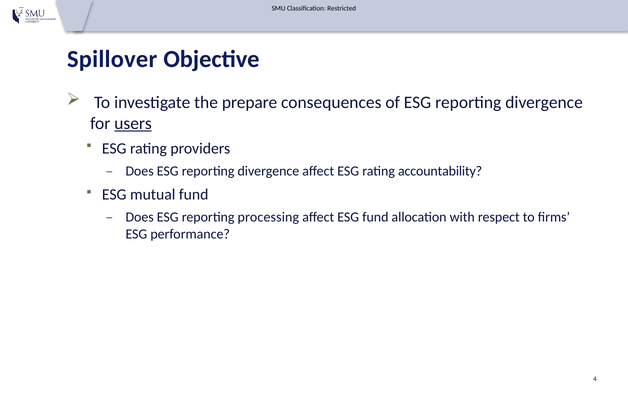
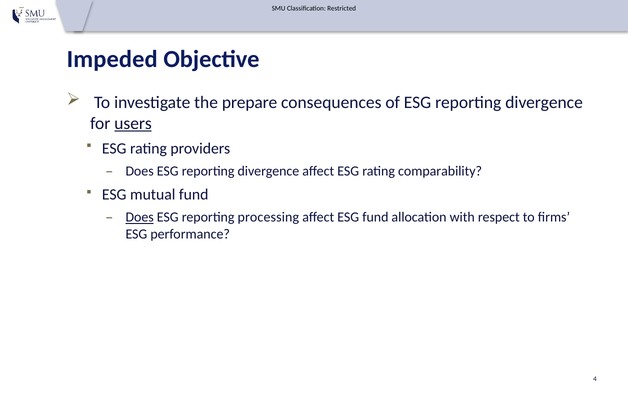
Spillover: Spillover -> Impeded (112, 59)
accountability: accountability -> comparability (440, 171)
Does underline: none -> present (140, 217)
